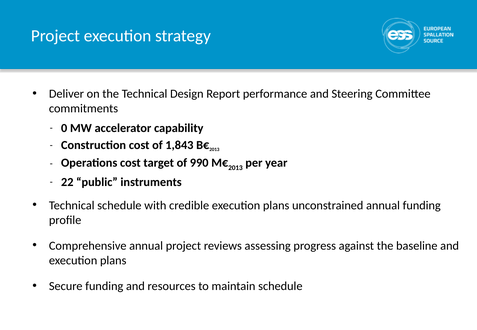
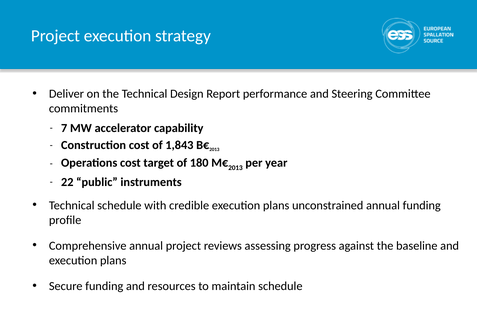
0: 0 -> 7 (64, 128)
990: 990 -> 180 (199, 163)
